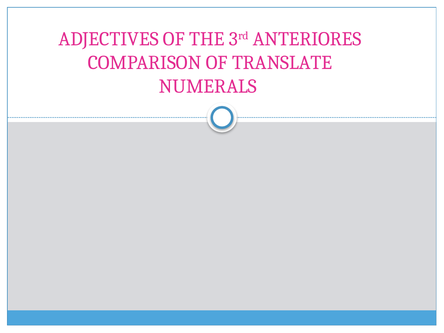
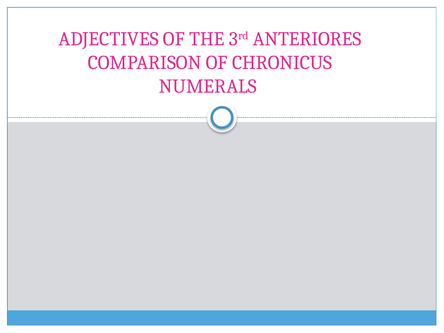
TRANSLATE: TRANSLATE -> CHRONICUS (282, 63)
